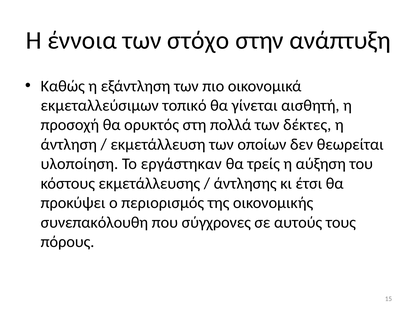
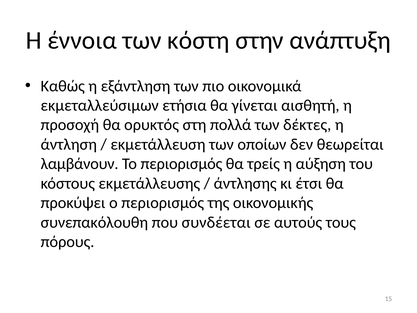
στόχο: στόχο -> κόστη (198, 40)
τοπικό: τοπικό -> ετήσια (185, 105)
υλοποίηση: υλοποίηση -> λαμβάνουν (80, 164)
Το εργάστηκαν: εργάστηκαν -> περιορισμός (181, 164)
σύγχρονες: σύγχρονες -> συνδέεται (216, 222)
